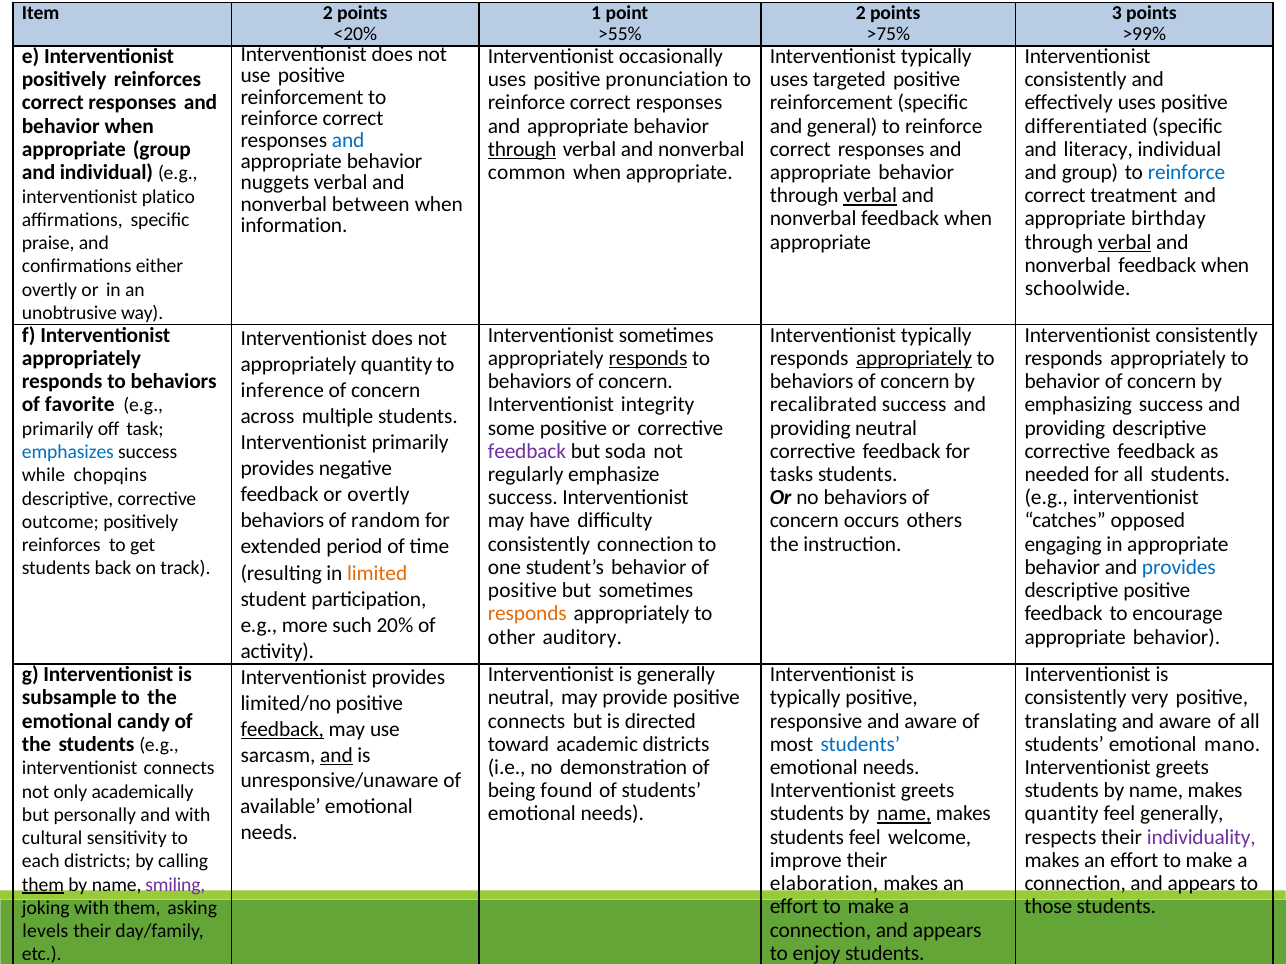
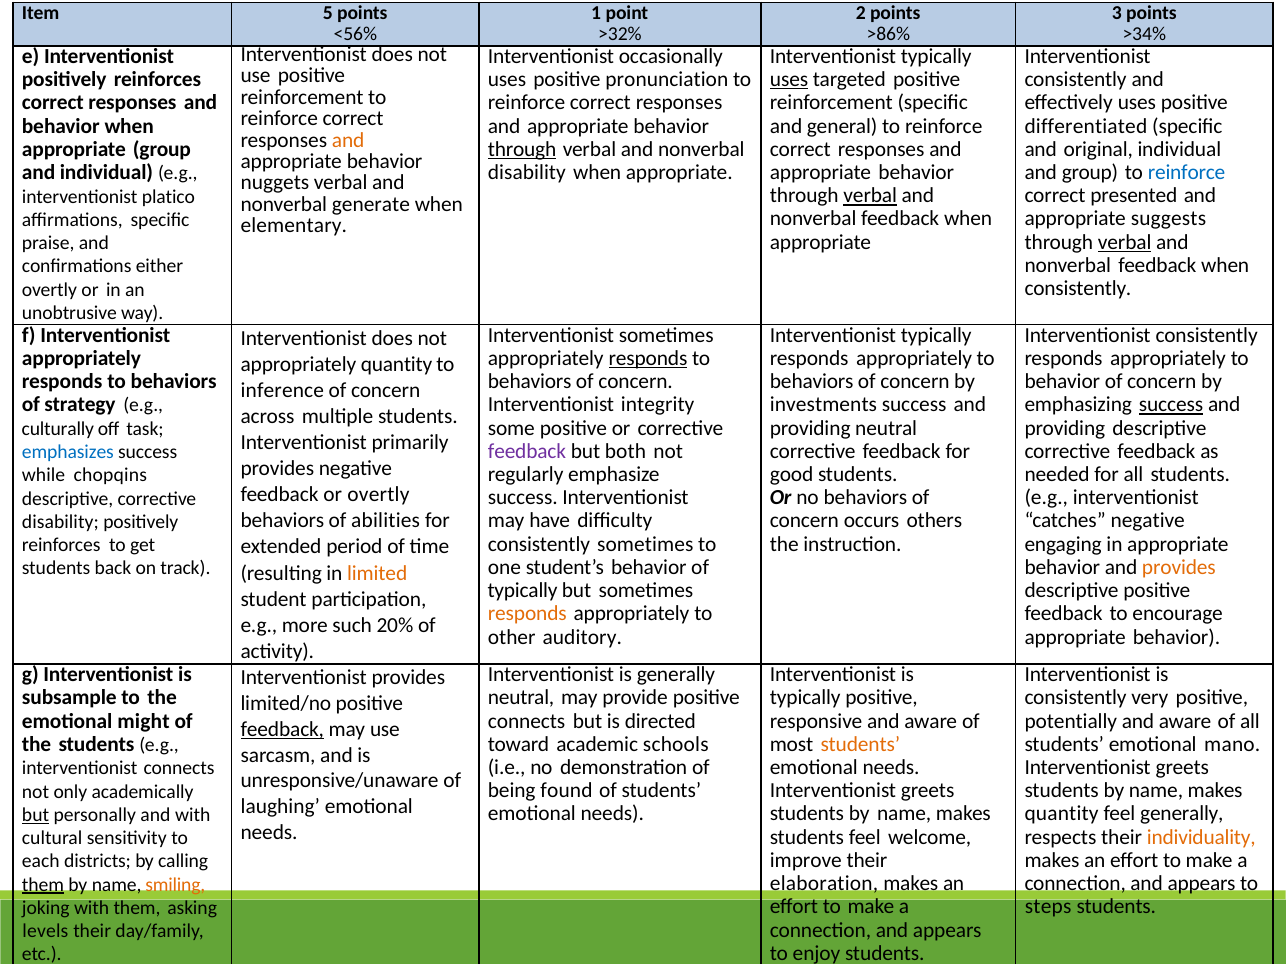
Item 2: 2 -> 5 (328, 13)
<20%: <20% -> <56% (355, 34)
>55%: >55% -> >32% (620, 34)
>75%: >75% -> >86% (888, 34)
>99%: >99% -> >34% (1144, 34)
uses underline: none -> present (789, 80)
and colour: blue -> orange (348, 140)
literacy: literacy -> original (1098, 149)
common: common -> disability (527, 173)
treatment: treatment -> presented (1134, 196)
between: between -> generate (371, 204)
birthday: birthday -> suggests (1168, 219)
information: information -> elementary (294, 226)
schoolwide: schoolwide -> consistently (1078, 289)
appropriately underline: present -> none (914, 358)
favorite: favorite -> strategy (80, 405)
recalibrated: recalibrated -> investments (823, 405)
success underline: none -> present (1171, 405)
primarily: primarily -> culturally (58, 429)
soda: soda -> both (625, 451)
tasks: tasks -> good (792, 475)
random: random -> abilities (386, 521)
catches opposed: opposed -> negative (1148, 521)
outcome: outcome -> disability (60, 522)
consistently connection: connection -> sometimes (645, 544)
provides colour: blue -> orange (1179, 568)
positive: positive -> typically (523, 591)
candy: candy -> might (143, 721)
translating: translating -> potentially (1071, 721)
academic districts: districts -> schools (676, 745)
students colour: blue -> orange (860, 745)
and underline: present -> none (337, 755)
available: available -> laughing (280, 807)
name underline: present -> none (904, 814)
but underline: none -> present (36, 815)
individuality colour: purple -> orange (1201, 838)
smiling colour: purple -> orange (175, 885)
those: those -> steps (1048, 907)
